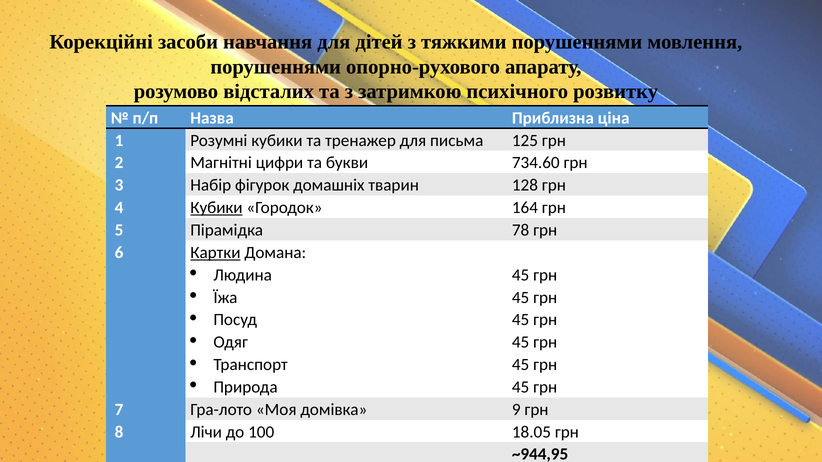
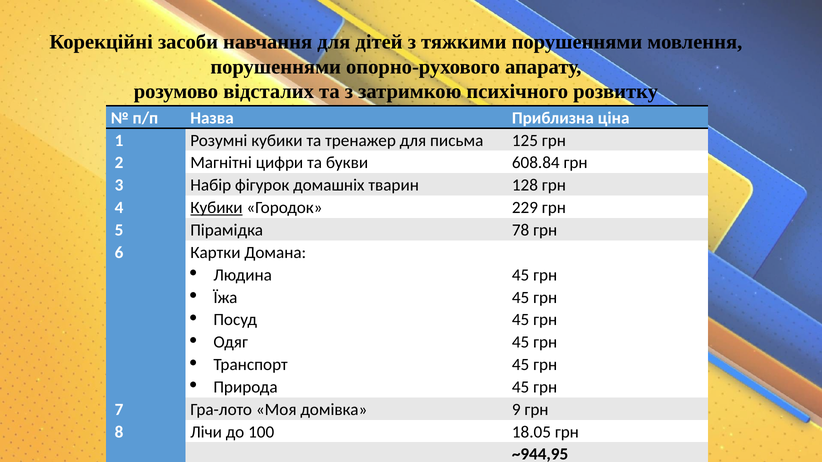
734.60: 734.60 -> 608.84 (536, 163)
164: 164 -> 229 (525, 208)
Картки underline: present -> none (215, 253)
